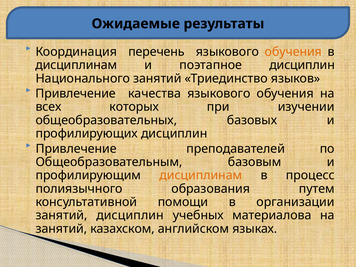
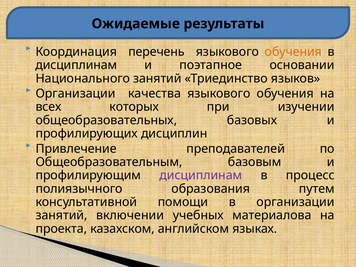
поэтапное дисциплин: дисциплин -> основании (302, 65)
Привлечение: Привлечение -> Организации (75, 94)
дисциплинам colour: orange -> purple (201, 175)
занятий дисциплин: дисциплин -> включении (130, 215)
занятий: занятий -> проекта (61, 229)
